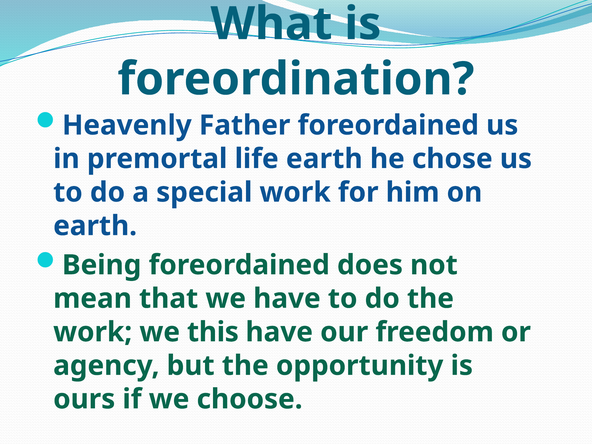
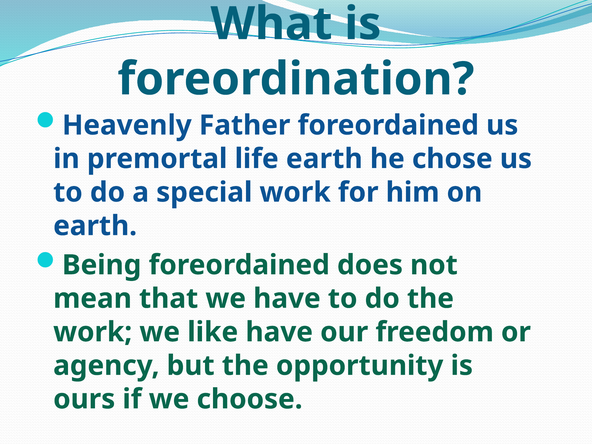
this: this -> like (213, 332)
